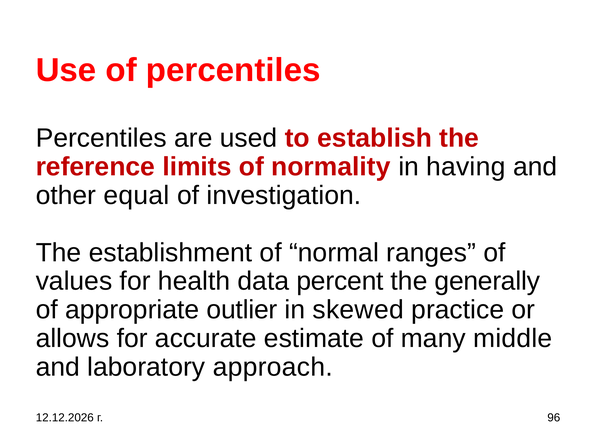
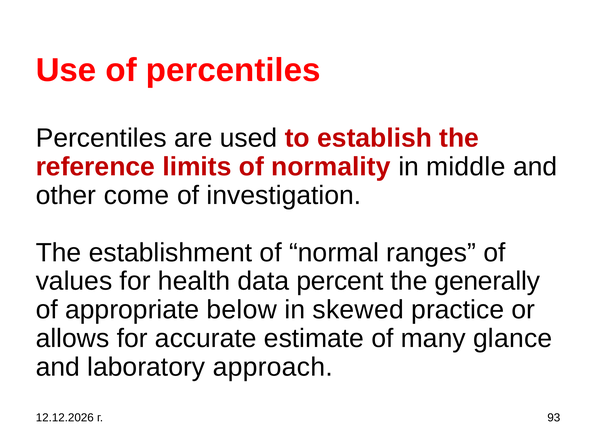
having: having -> middle (466, 167)
equal: equal -> come (136, 195)
outlier: outlier -> below (242, 310)
middle: middle -> glance (513, 339)
96: 96 -> 93 (554, 418)
